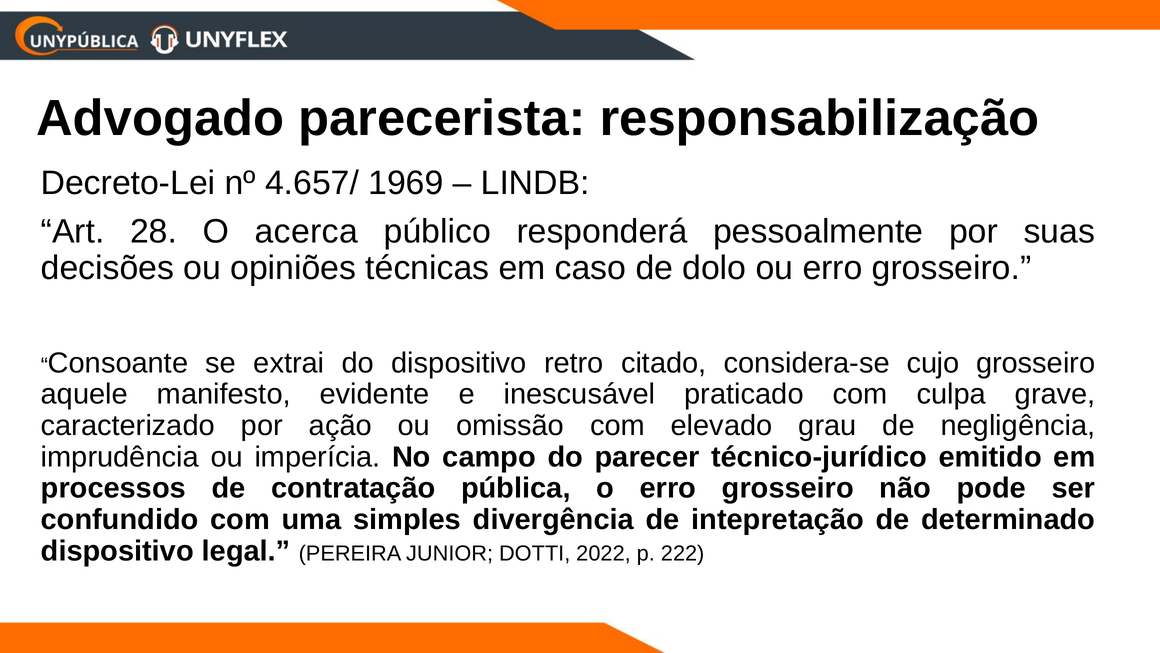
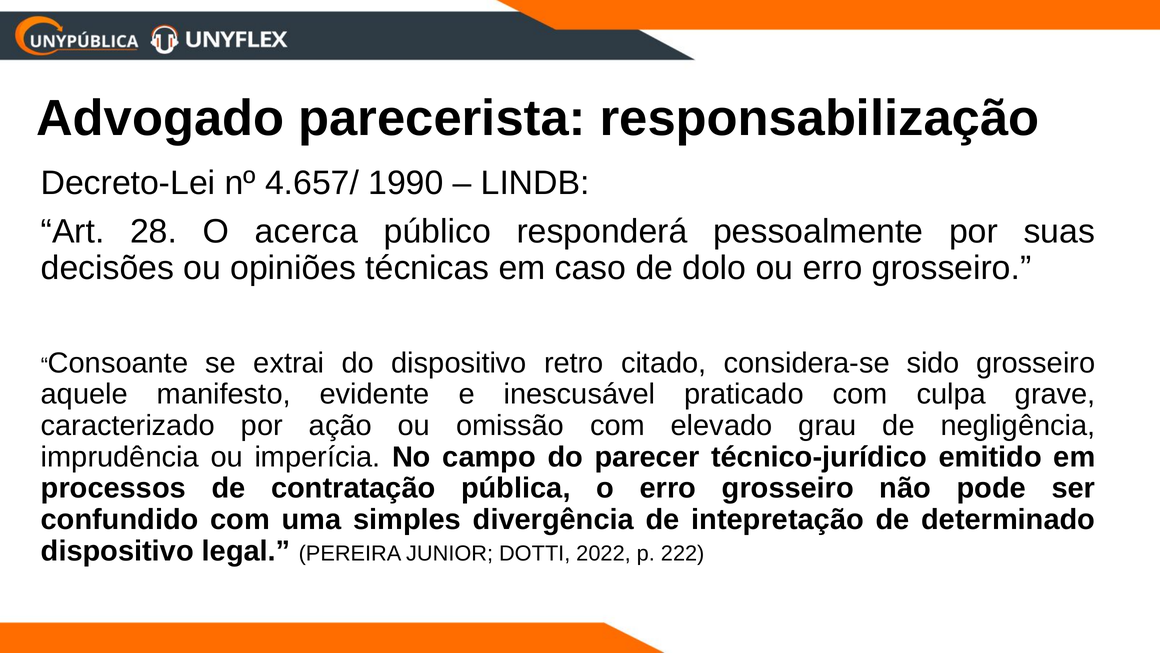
1969: 1969 -> 1990 (406, 183)
cujo: cujo -> sido (933, 363)
